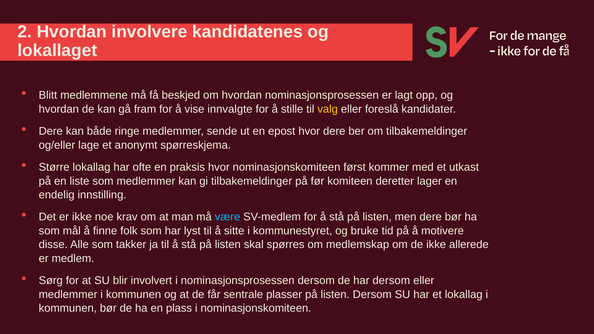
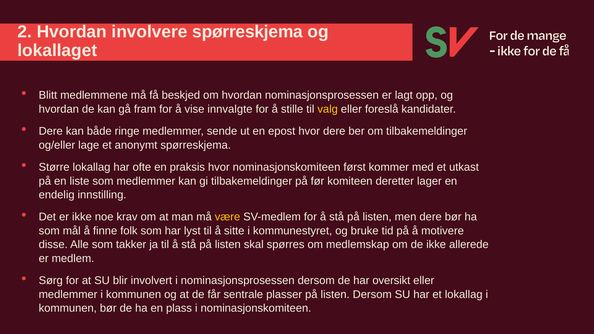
involvere kandidatenes: kandidatenes -> spørreskjema (248, 32)
være colour: light blue -> yellow (228, 217)
har dersom: dersom -> oversikt (391, 281)
